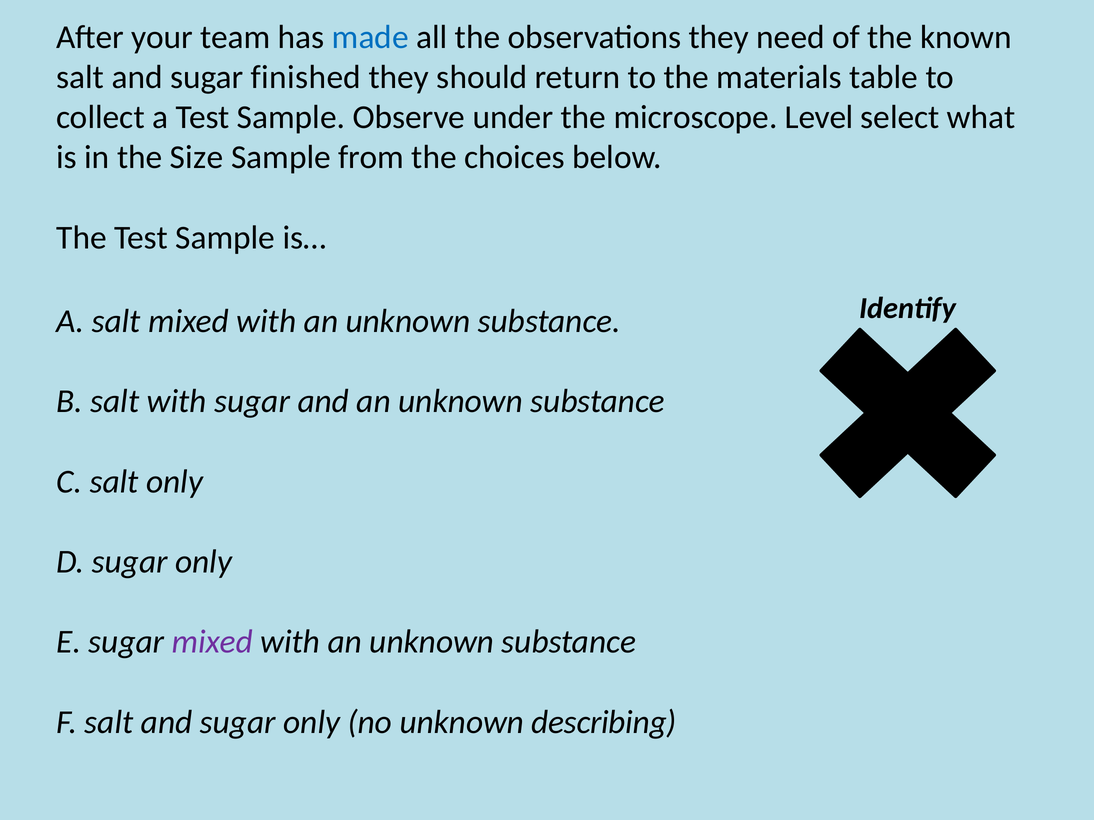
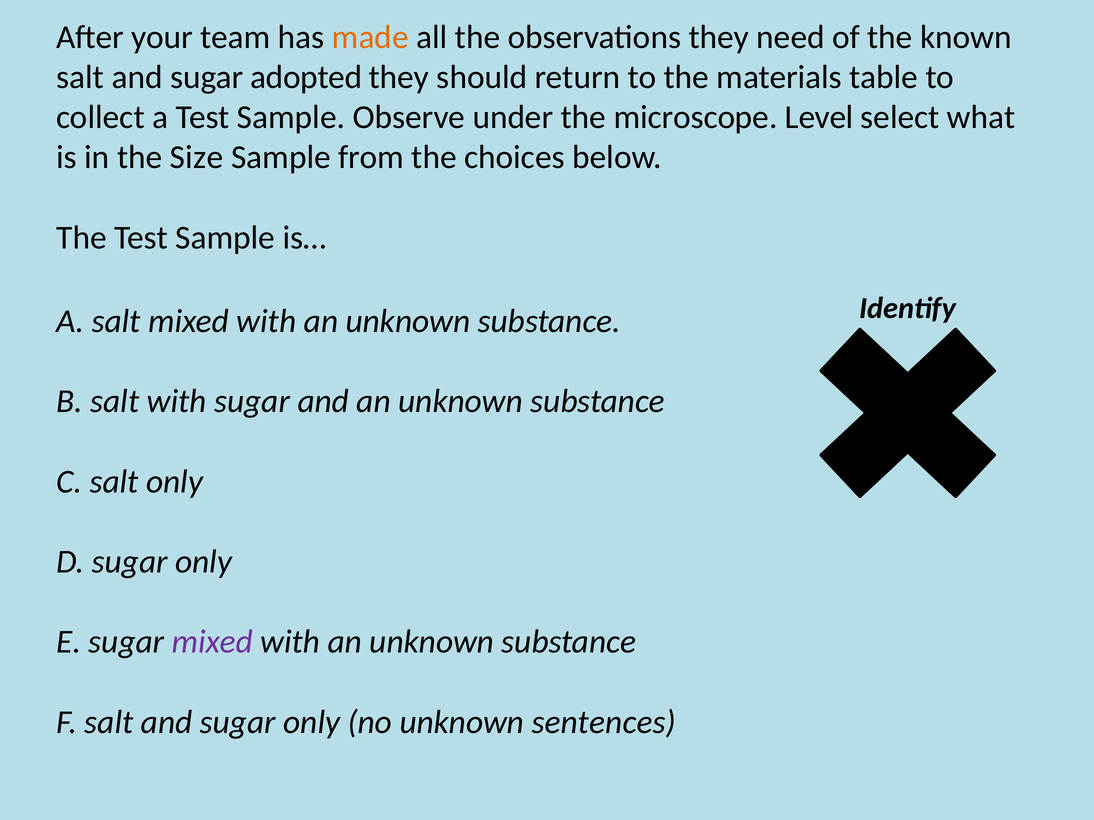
made colour: blue -> orange (370, 37)
finished: finished -> adopted (306, 77)
describing: describing -> sentences (604, 723)
